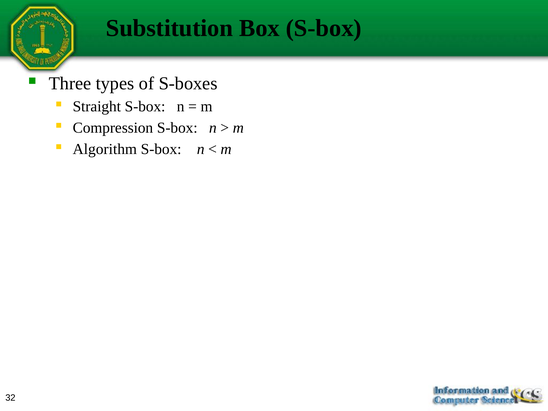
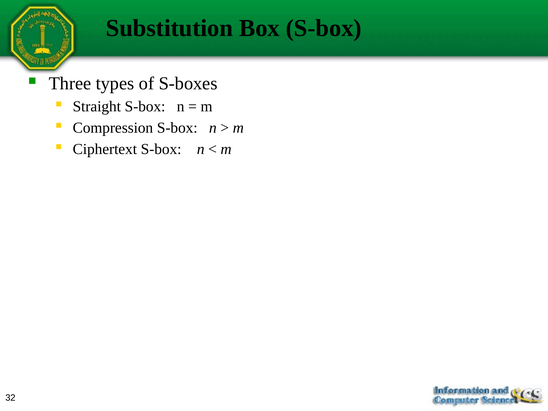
Algorithm: Algorithm -> Ciphertext (105, 149)
